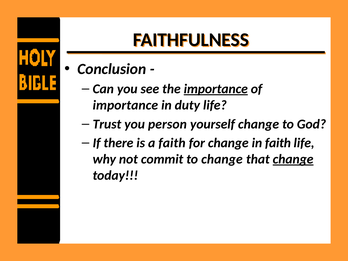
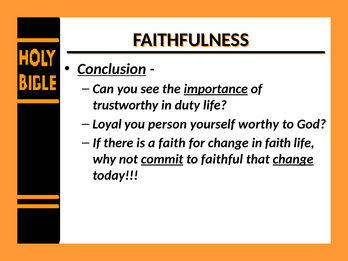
Conclusion underline: none -> present (112, 69)
importance: importance -> trustworthy (125, 105)
Trust: Trust -> Loyal (107, 124)
yourself change: change -> worthy (259, 124)
commit underline: none -> present (162, 159)
to change: change -> faithful (222, 159)
